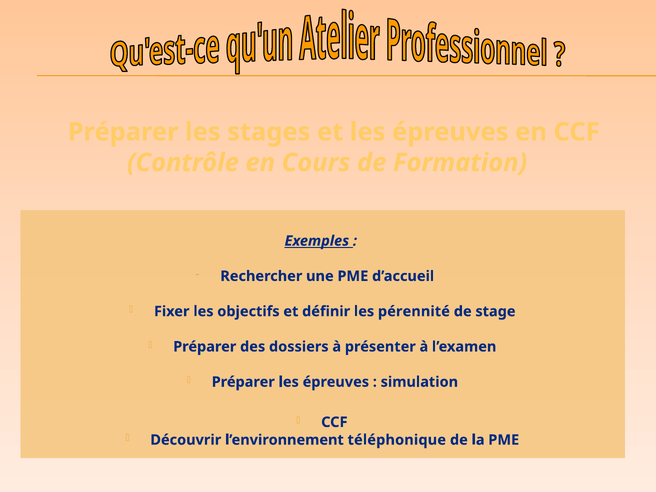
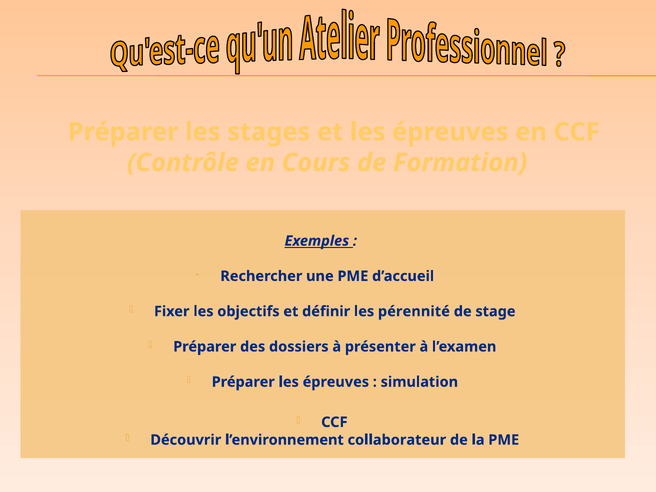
téléphonique: téléphonique -> collaborateur (397, 440)
